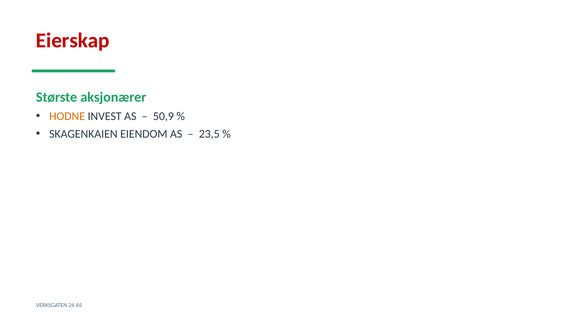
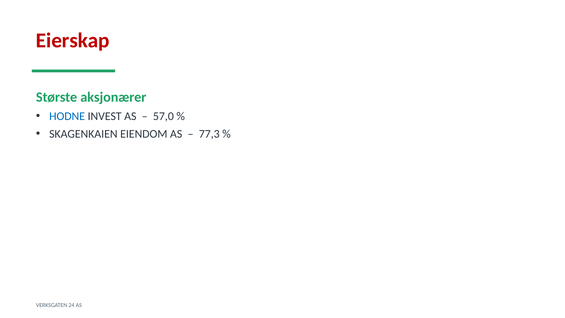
HODNE colour: orange -> blue (67, 116)
50,9: 50,9 -> 57,0 (163, 116)
23,5: 23,5 -> 77,3 (209, 134)
